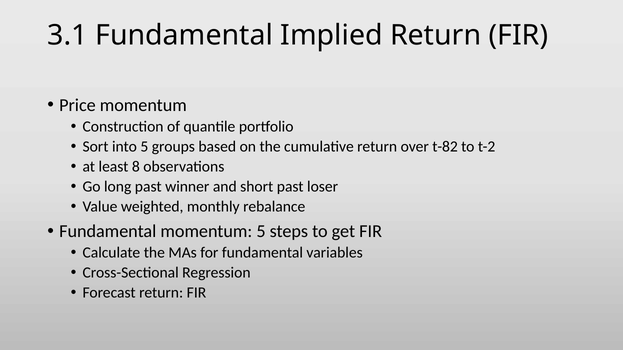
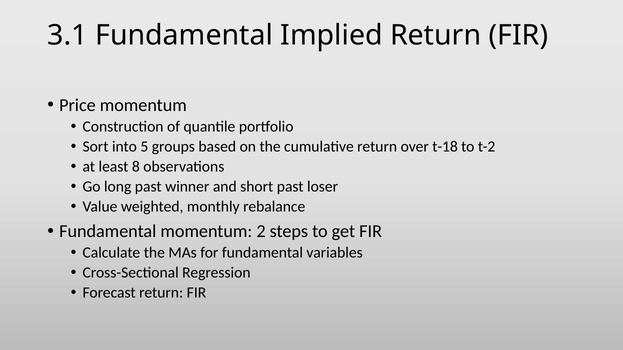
t-82: t-82 -> t-18 (445, 147)
momentum 5: 5 -> 2 (261, 232)
